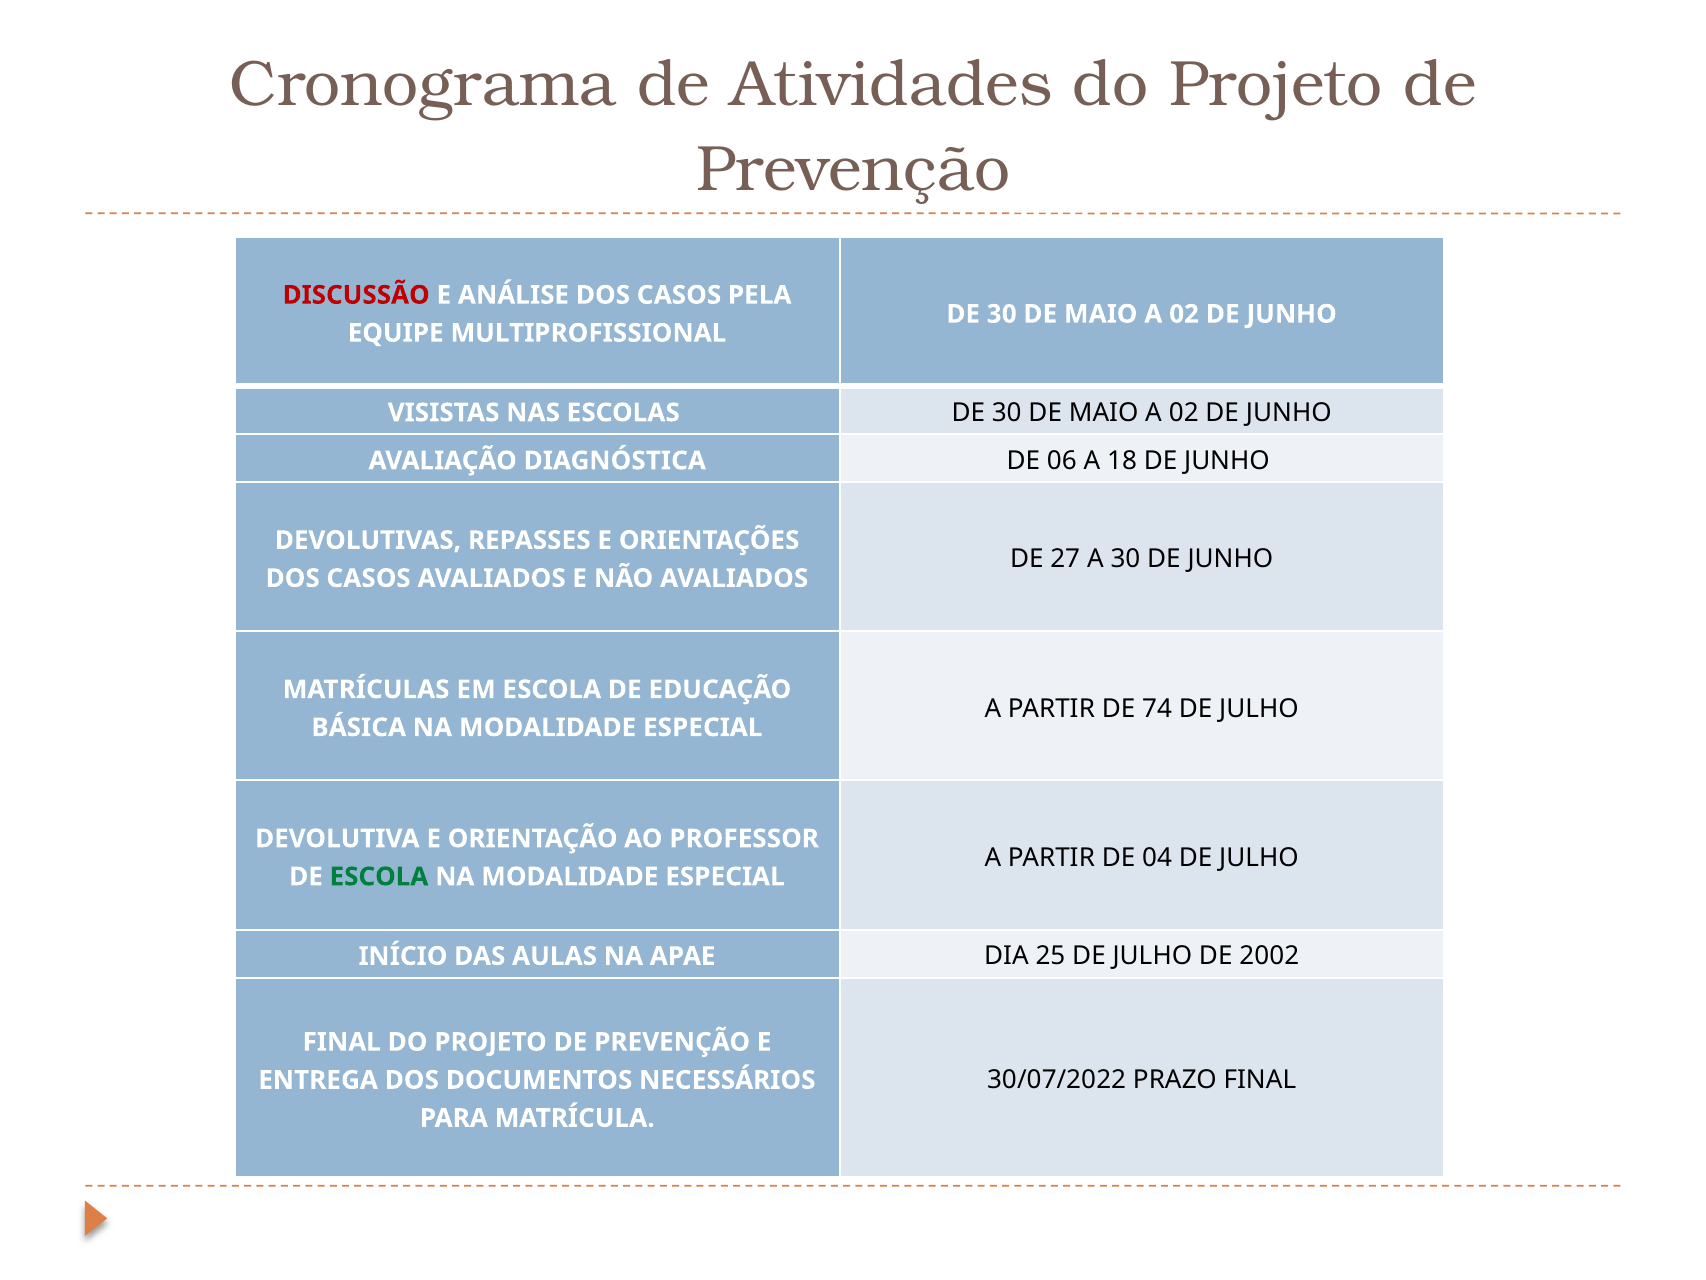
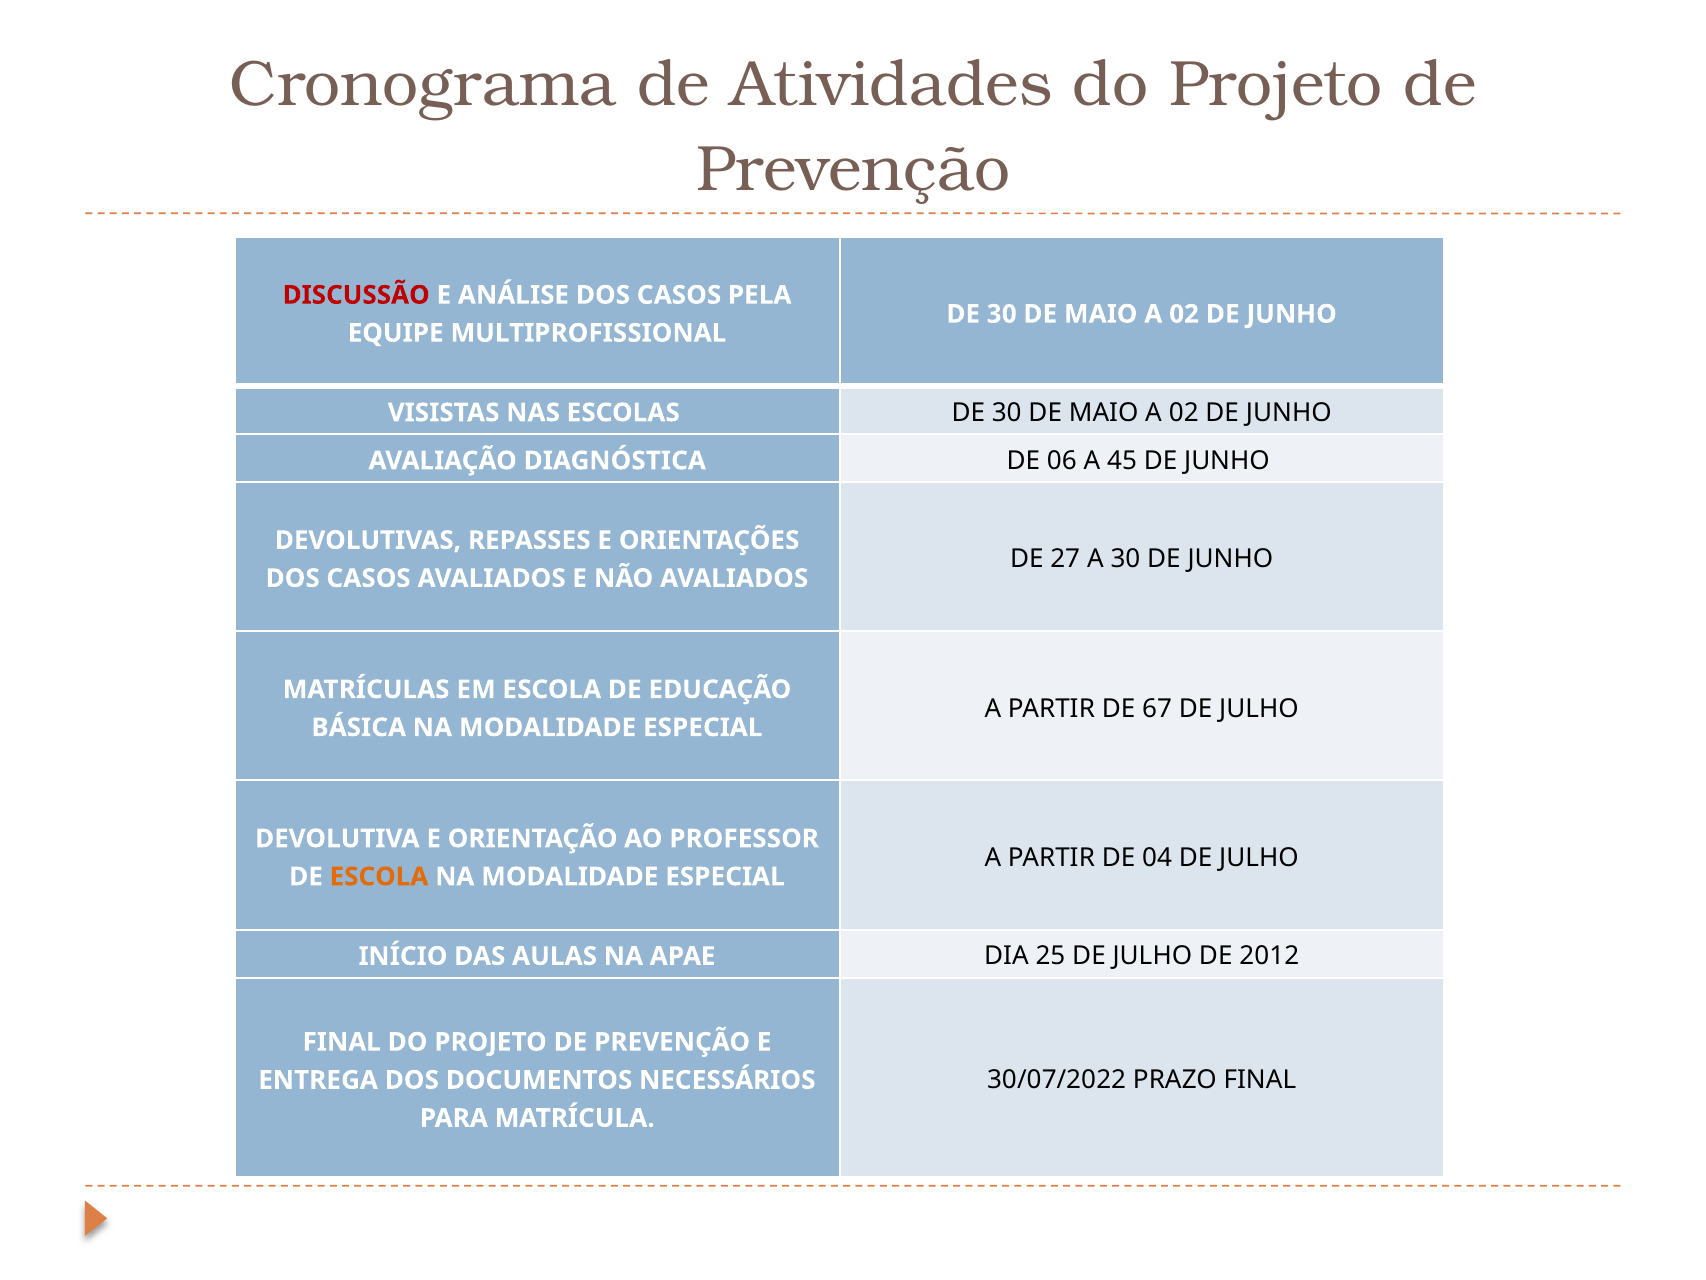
18: 18 -> 45 (1122, 461)
74: 74 -> 67 (1157, 708)
ESCOLA colour: green -> orange (379, 876)
2002: 2002 -> 2012 (1269, 956)
